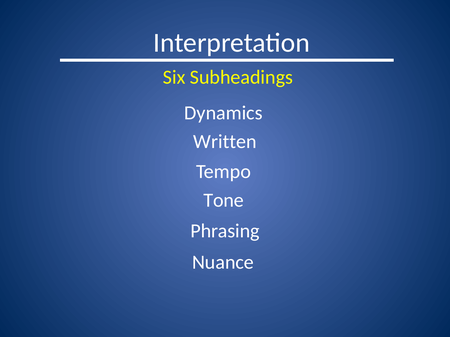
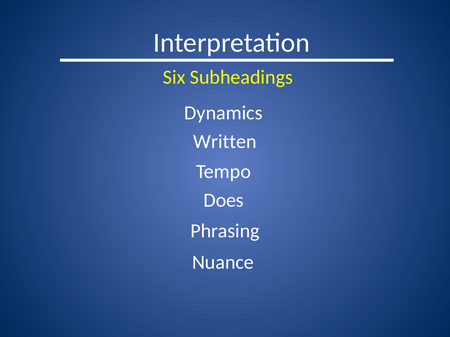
Tone: Tone -> Does (224, 201)
